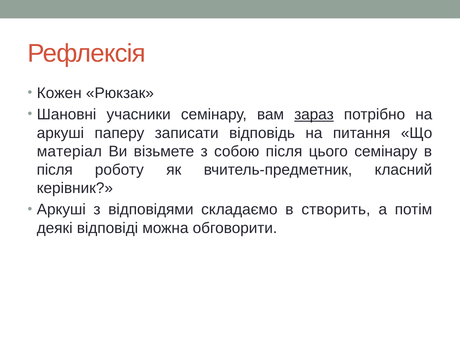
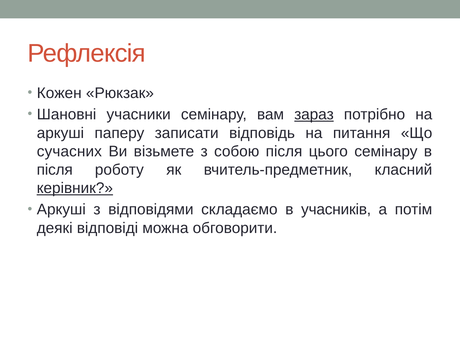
матеріал: матеріал -> сучасних (69, 151)
керівник underline: none -> present (75, 188)
створить: створить -> учасників (336, 210)
